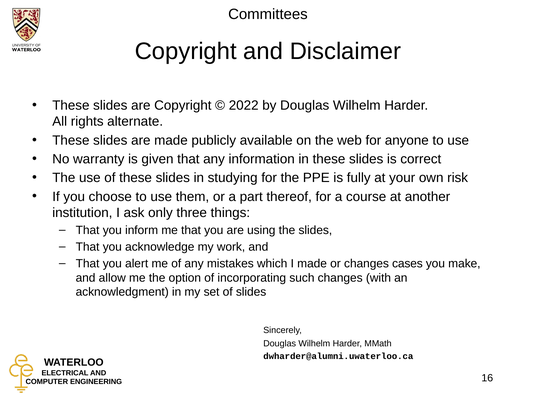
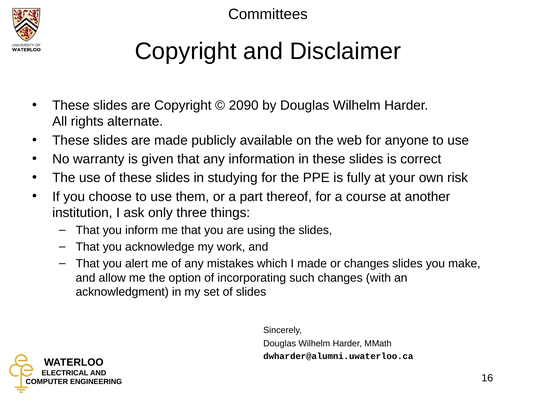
2022: 2022 -> 2090 (244, 105)
changes cases: cases -> slides (407, 263)
